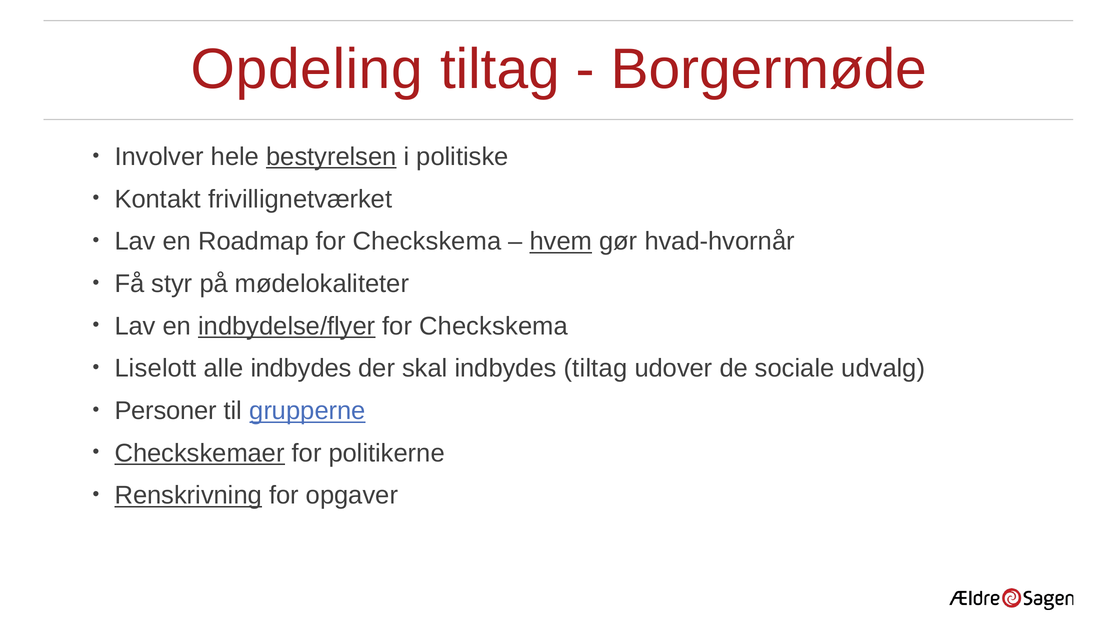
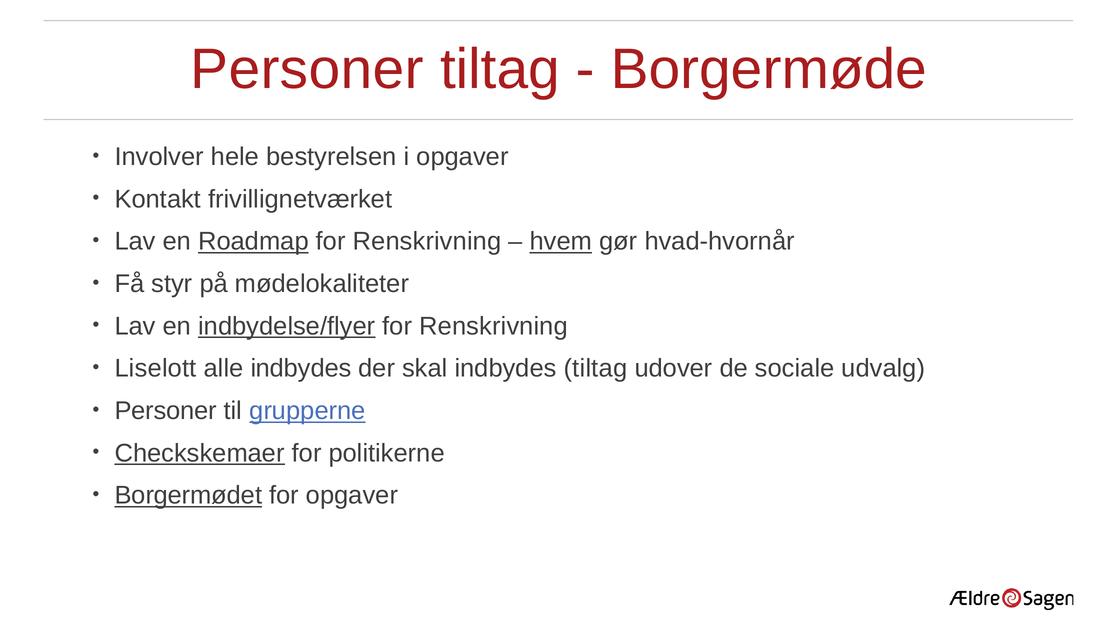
Opdeling: Opdeling -> Personer (307, 69)
bestyrelsen underline: present -> none (331, 157)
i politiske: politiske -> opgaver (462, 157)
Roadmap underline: none -> present (253, 241)
Checkskema: Checkskema -> Renskrivning (427, 241)
Checkskema: Checkskema -> Renskrivning (494, 326)
Renskrivning: Renskrivning -> Borgermødet (188, 495)
